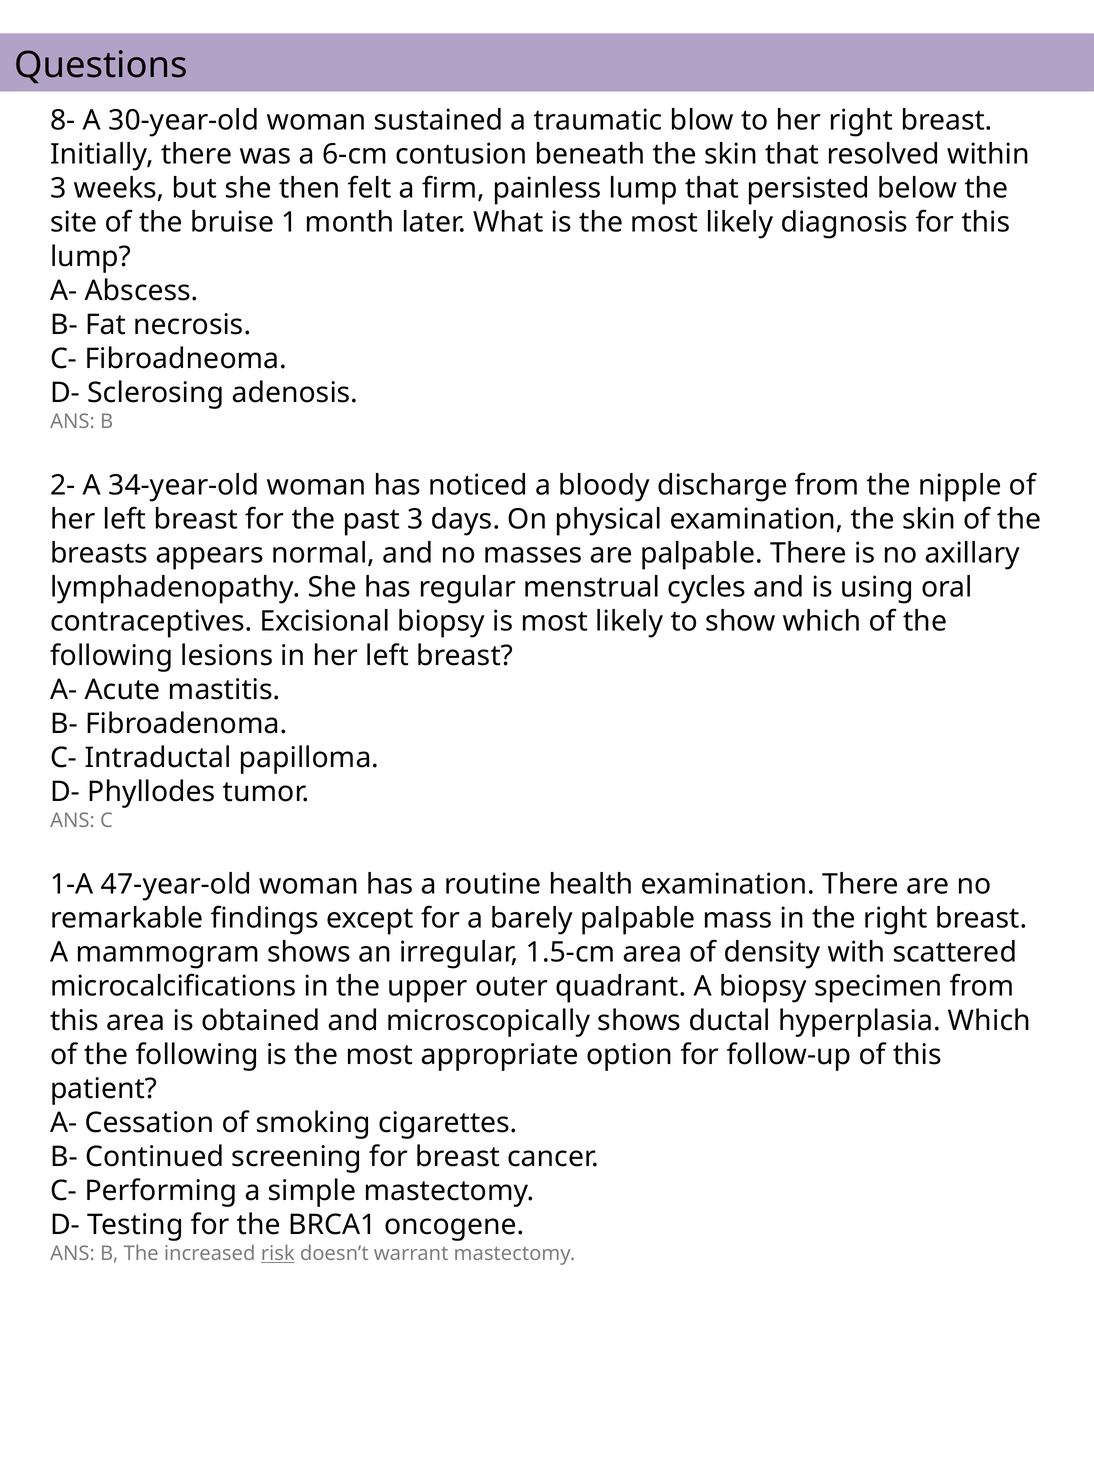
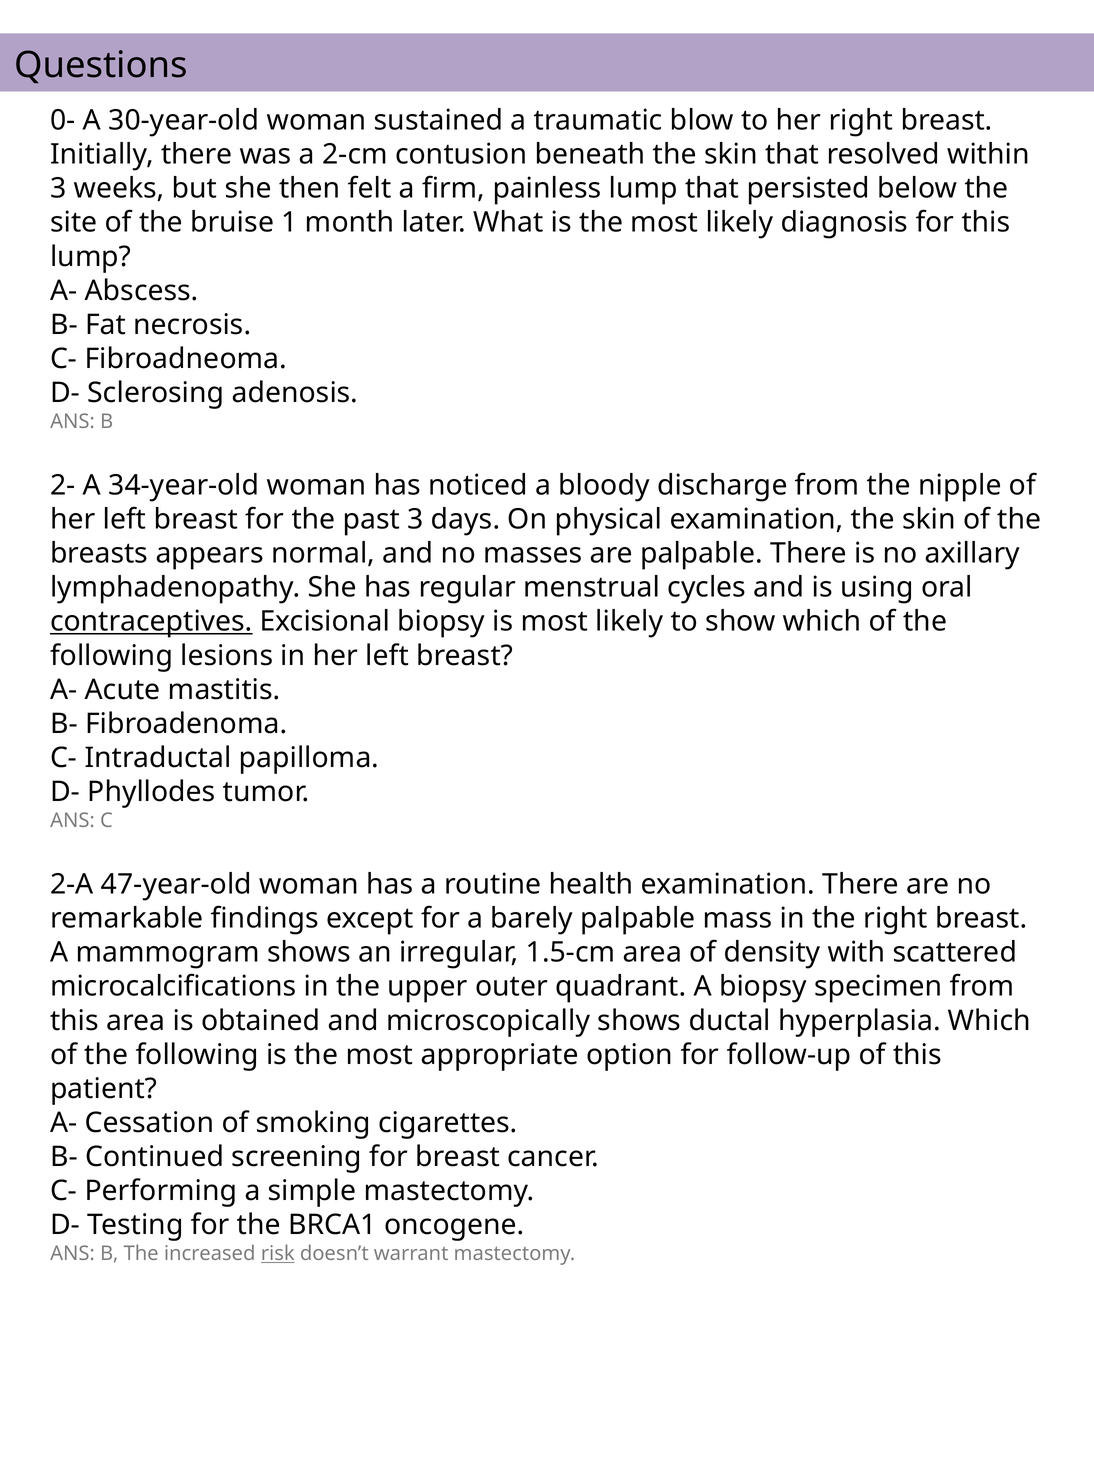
8-: 8- -> 0- (63, 120)
6-cm: 6-cm -> 2-cm (355, 154)
contraceptives underline: none -> present (151, 621)
1-A: 1-A -> 2-A (72, 884)
